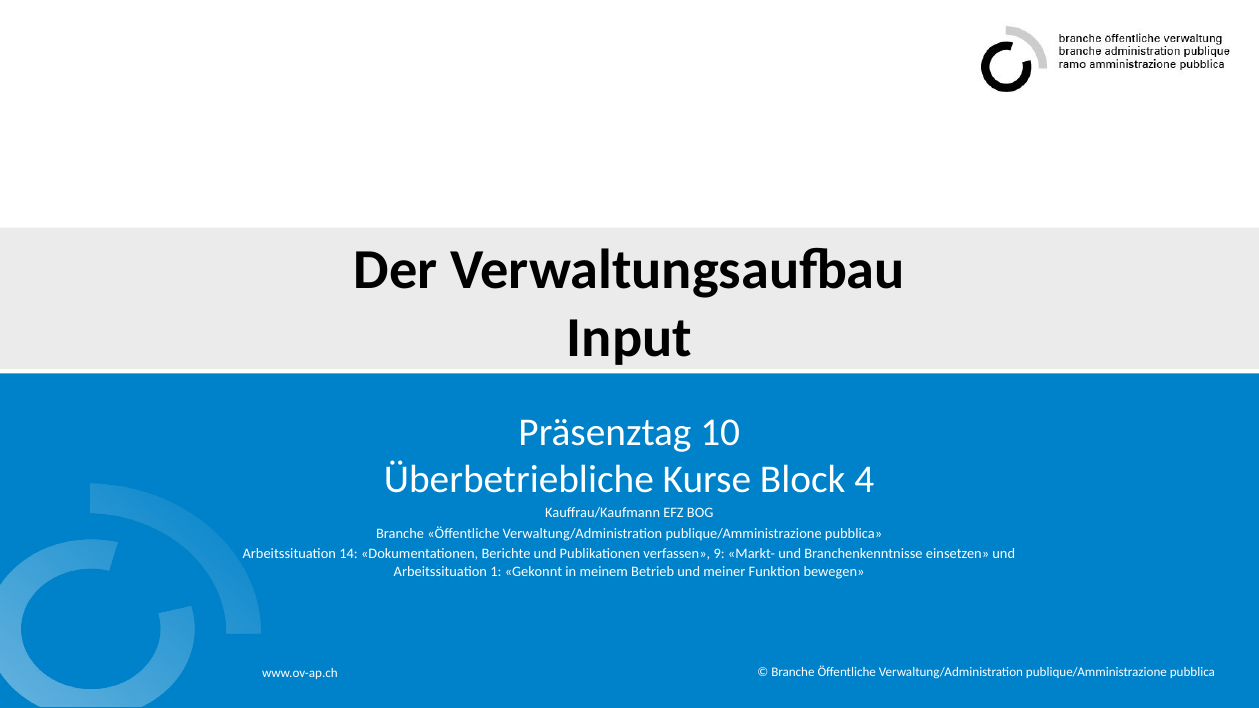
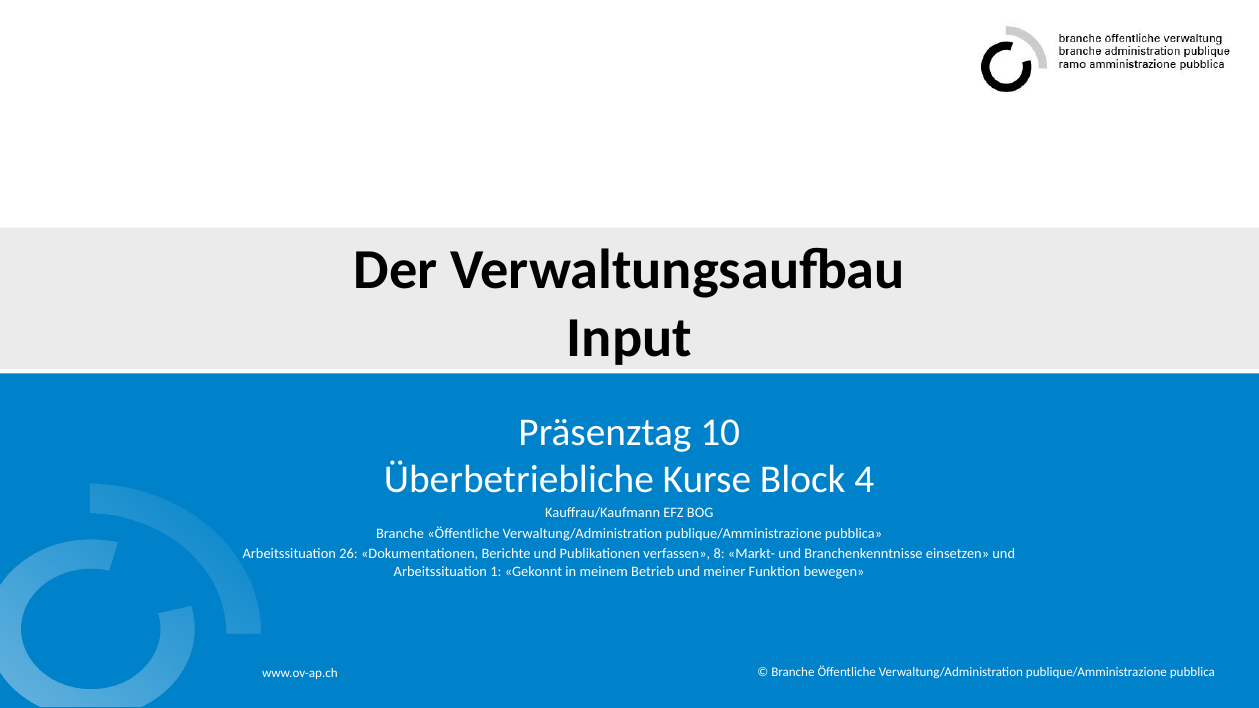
14: 14 -> 26 (348, 554)
9: 9 -> 8 (719, 554)
